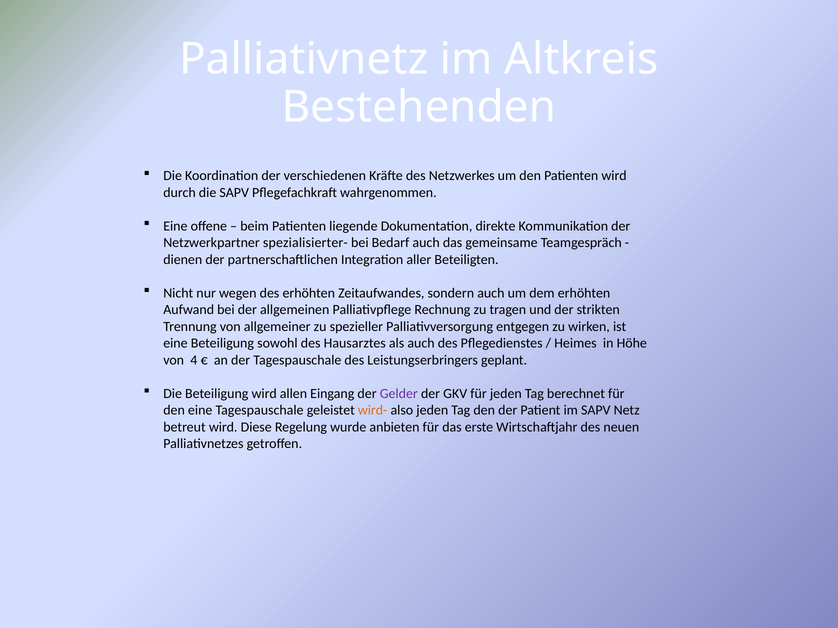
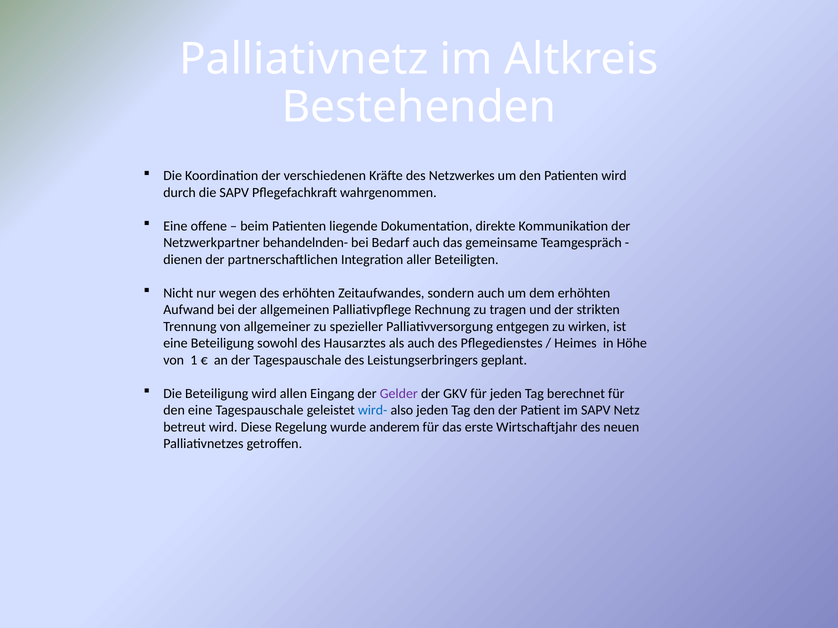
spezialisierter-: spezialisierter- -> behandelnden- (305, 243)
4: 4 -> 1 (194, 360)
wird- colour: orange -> blue (373, 411)
anbieten: anbieten -> anderem (395, 427)
